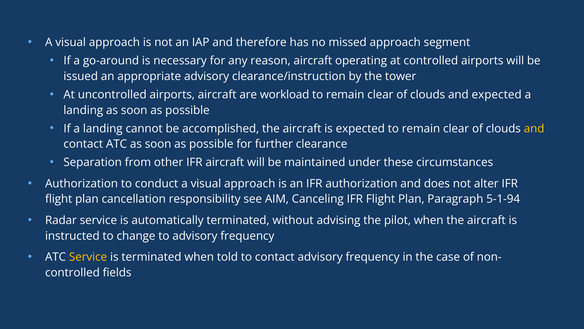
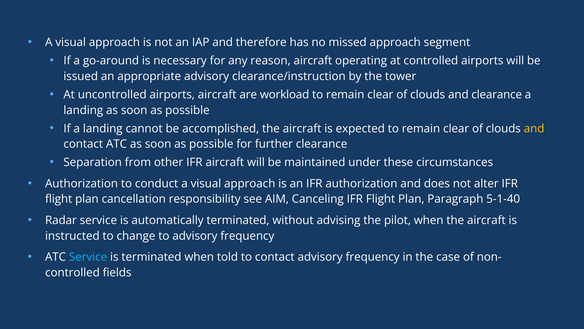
and expected: expected -> clearance (497, 94)
5-1-94: 5-1-94 -> 5-1-40 (503, 199)
Service colour: yellow -> light blue (88, 257)
